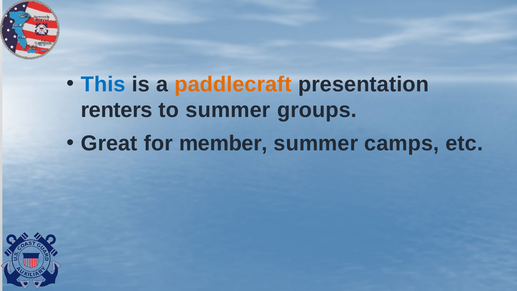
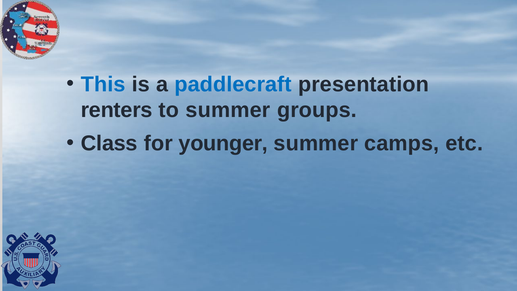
paddlecraft colour: orange -> blue (233, 84)
Great: Great -> Class (109, 143)
member: member -> younger (223, 143)
